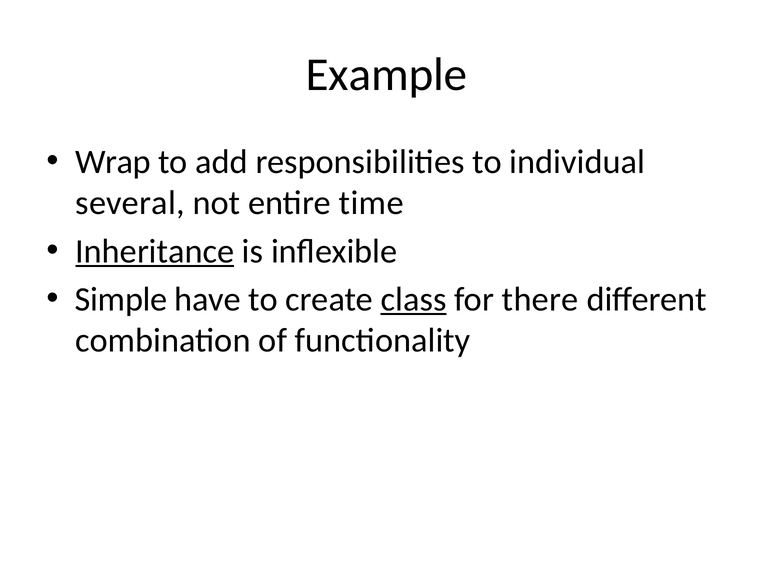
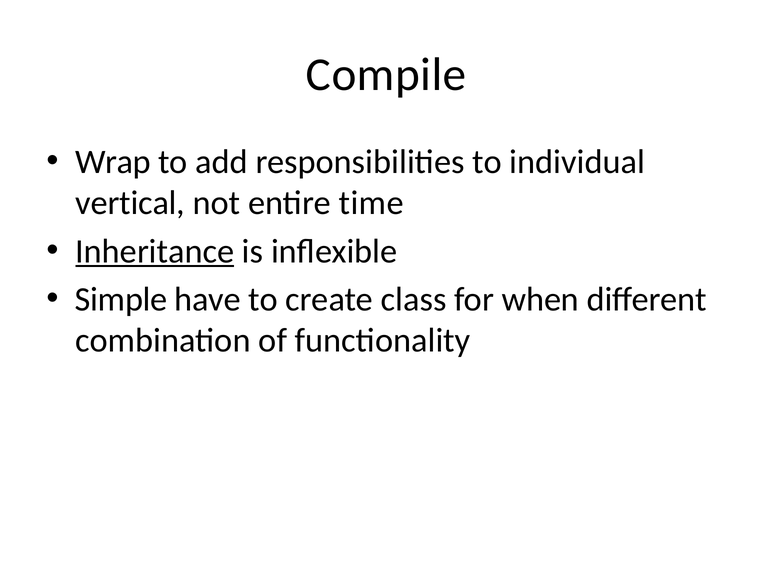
Example: Example -> Compile (386, 75)
several: several -> vertical (130, 203)
class underline: present -> none (414, 300)
there: there -> when (540, 300)
